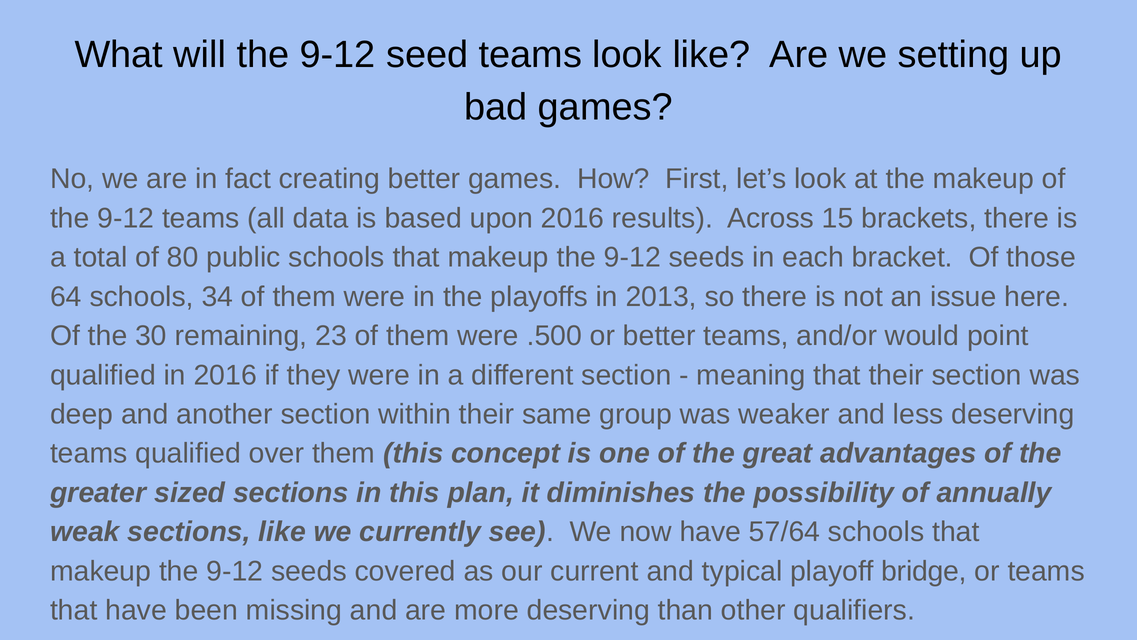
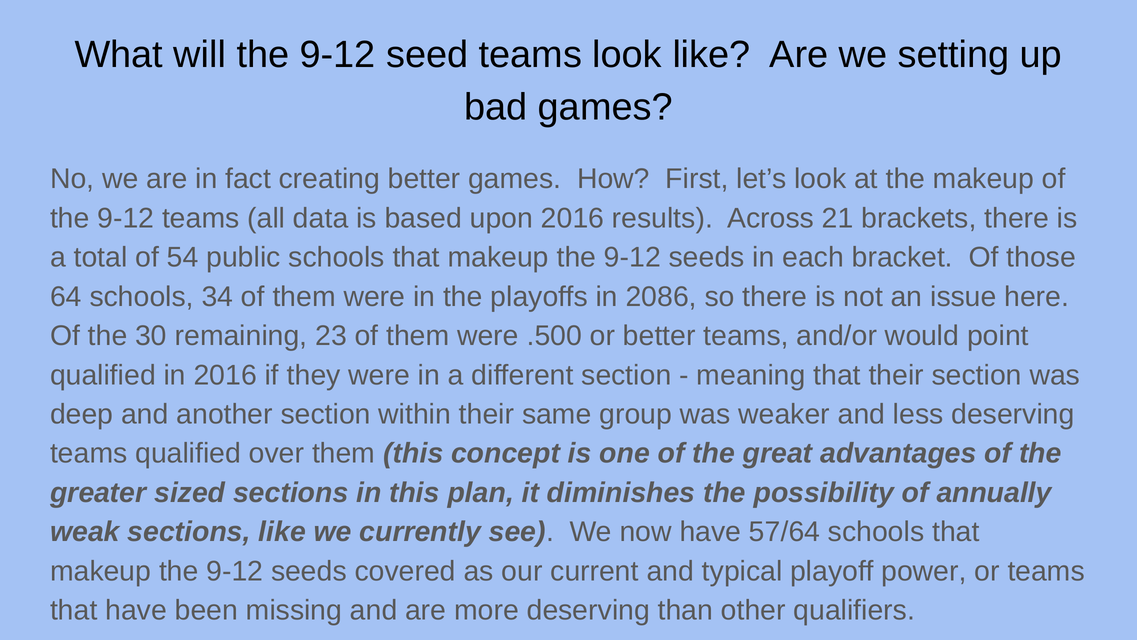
15: 15 -> 21 (838, 218)
80: 80 -> 54 (183, 257)
2013: 2013 -> 2086 (661, 296)
bridge: bridge -> power (924, 571)
